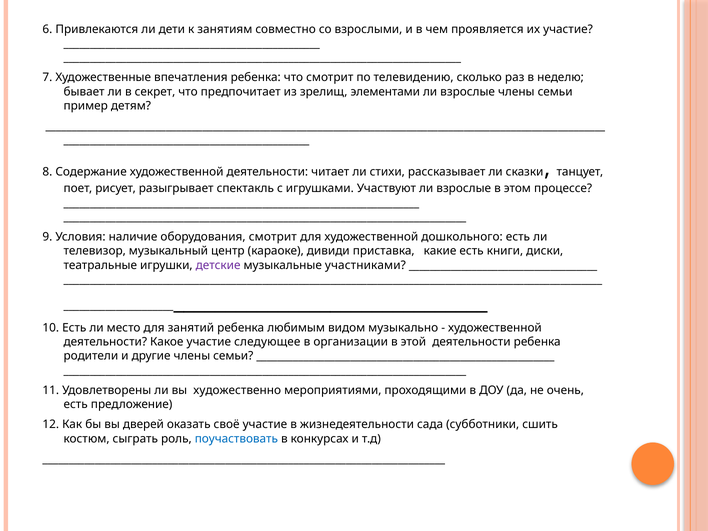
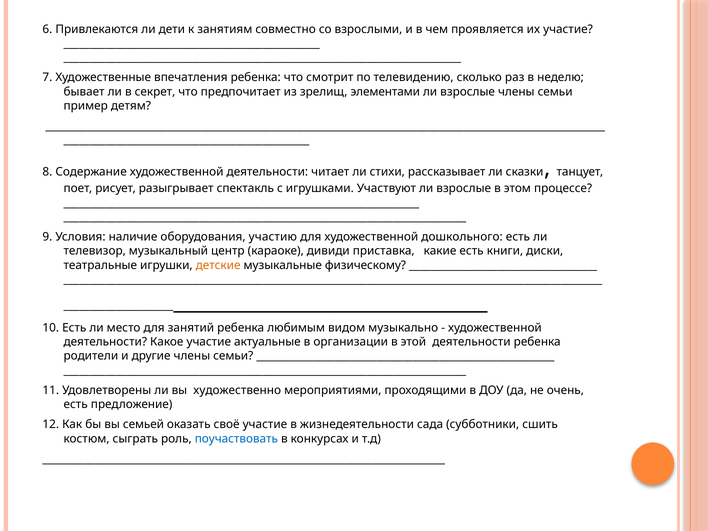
оборудования смотрит: смотрит -> участию (273, 237)
детские colour: purple -> orange (218, 265)
участниками: участниками -> физическому (365, 265)
следующее: следующее -> актуальные (267, 342)
дверей: дверей -> семьей (143, 425)
